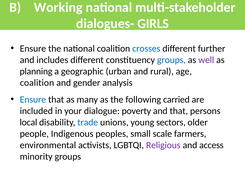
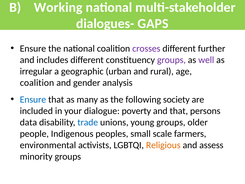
GIRLS: GIRLS -> GAPS (153, 24)
crosses colour: blue -> purple (146, 48)
groups colour: blue -> purple (171, 60)
planning: planning -> irregular (36, 71)
carried: carried -> society (176, 99)
local: local -> data (28, 122)
young sectors: sectors -> groups (171, 122)
Religious colour: purple -> orange (163, 145)
access: access -> assess (211, 145)
